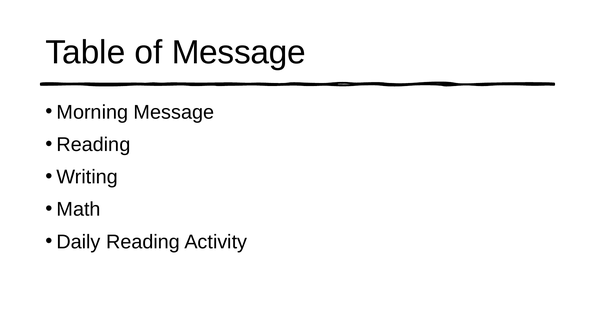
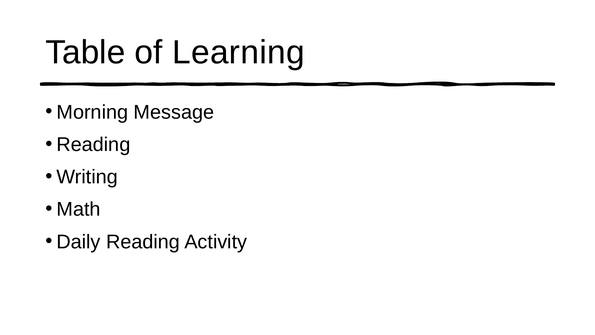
of Message: Message -> Learning (238, 52)
